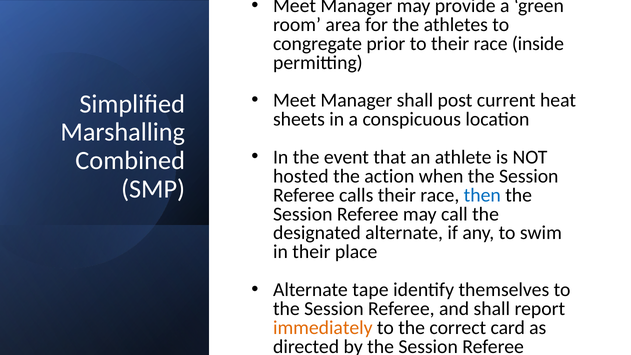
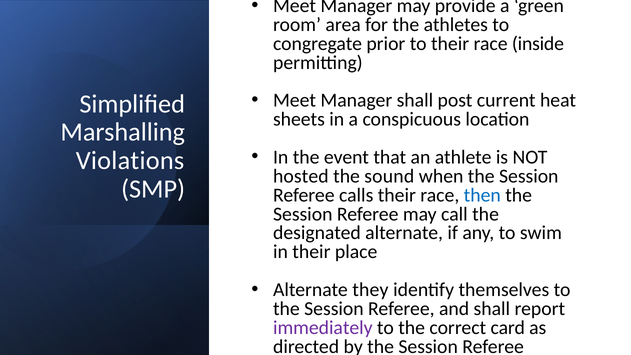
Combined: Combined -> Violations (130, 161)
action: action -> sound (389, 176)
tape: tape -> they (370, 290)
immediately colour: orange -> purple (323, 328)
